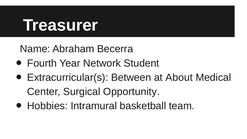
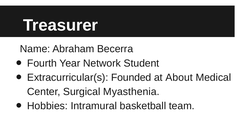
Between: Between -> Founded (131, 77)
Opportunity: Opportunity -> Myasthenia (131, 92)
